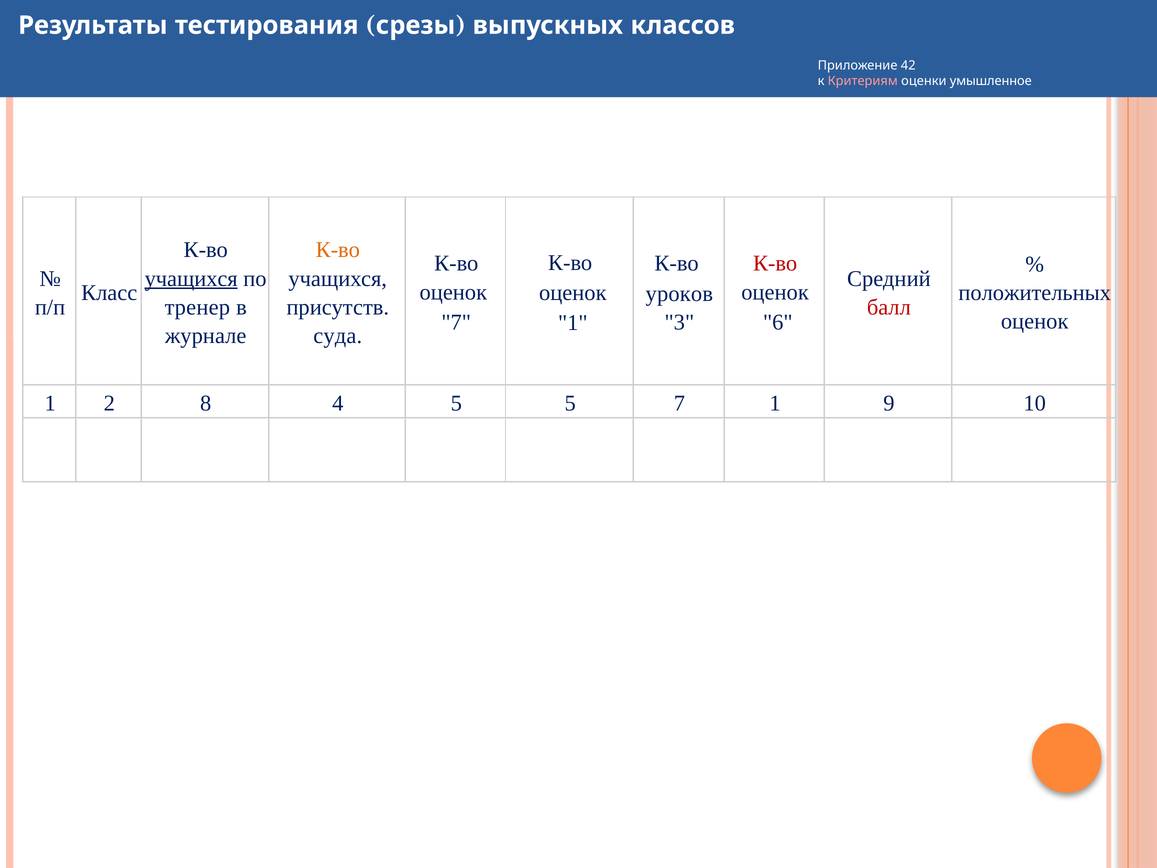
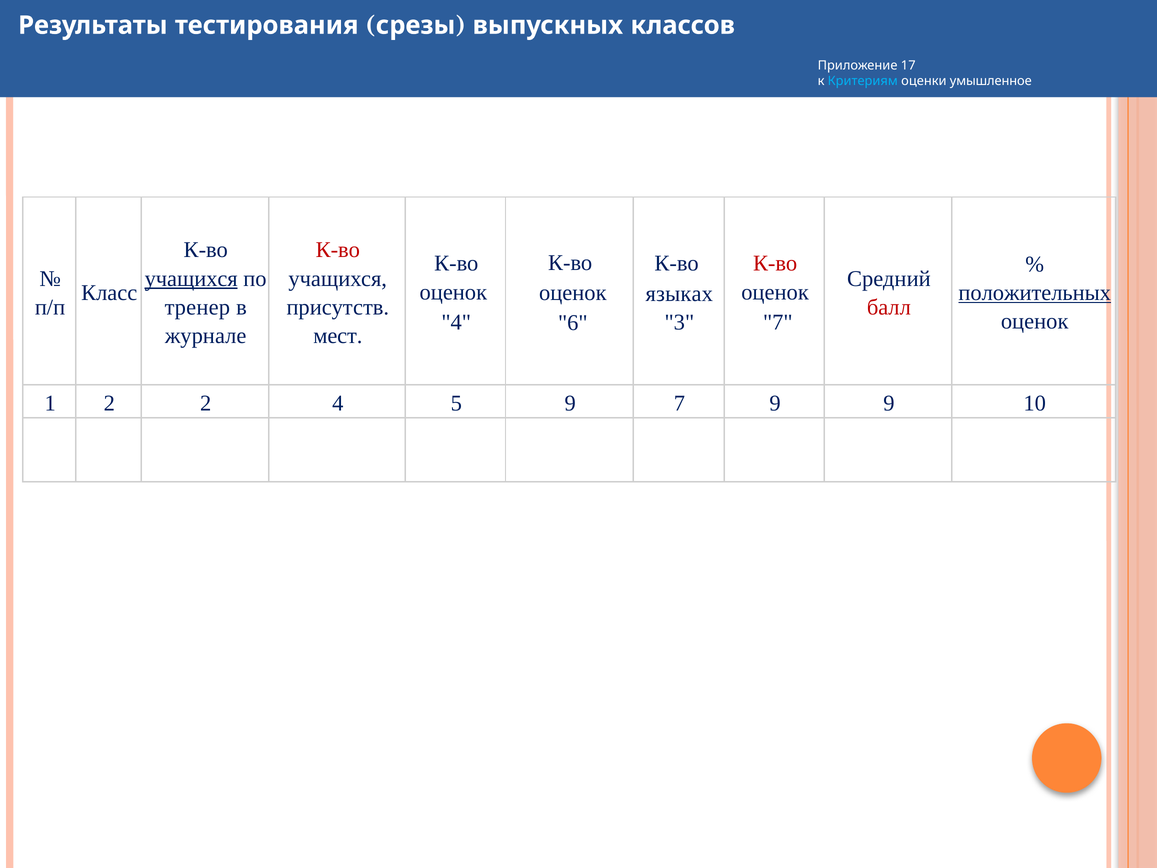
42: 42 -> 17 (908, 65)
Критериям colour: pink -> light blue (863, 81)
К-во colour: orange -> red (338, 250)
положительных underline: none -> present (1035, 293)
уроков: уроков -> языках (679, 294)
7: 7 -> 4 (456, 322)
6: 6 -> 7 (778, 322)
1: 1 -> 6 (573, 323)
суда: суда -> мест (338, 336)
2 8: 8 -> 2 (206, 403)
5 5: 5 -> 9 (570, 403)
7 1: 1 -> 9 (775, 403)
